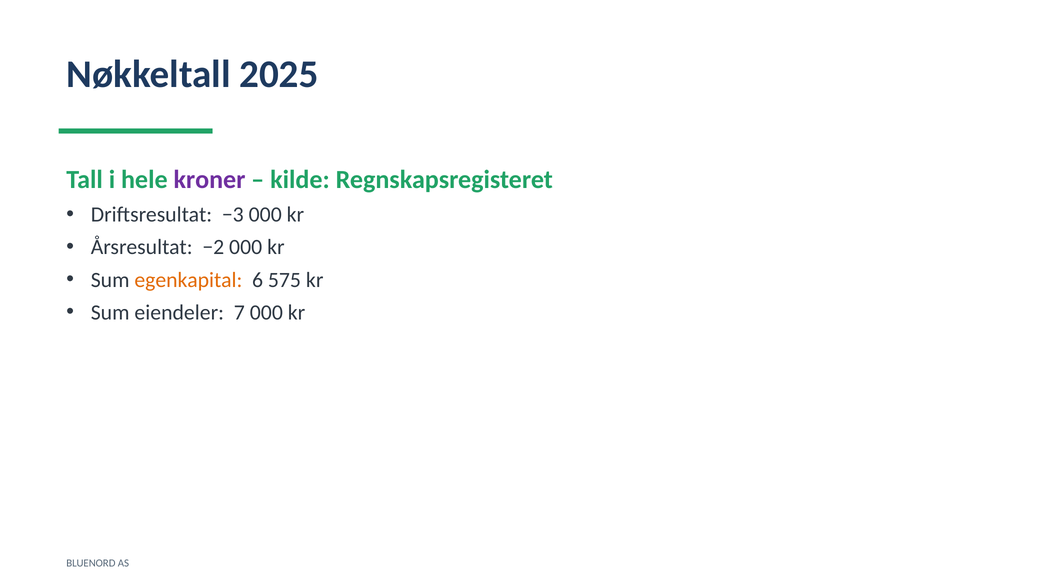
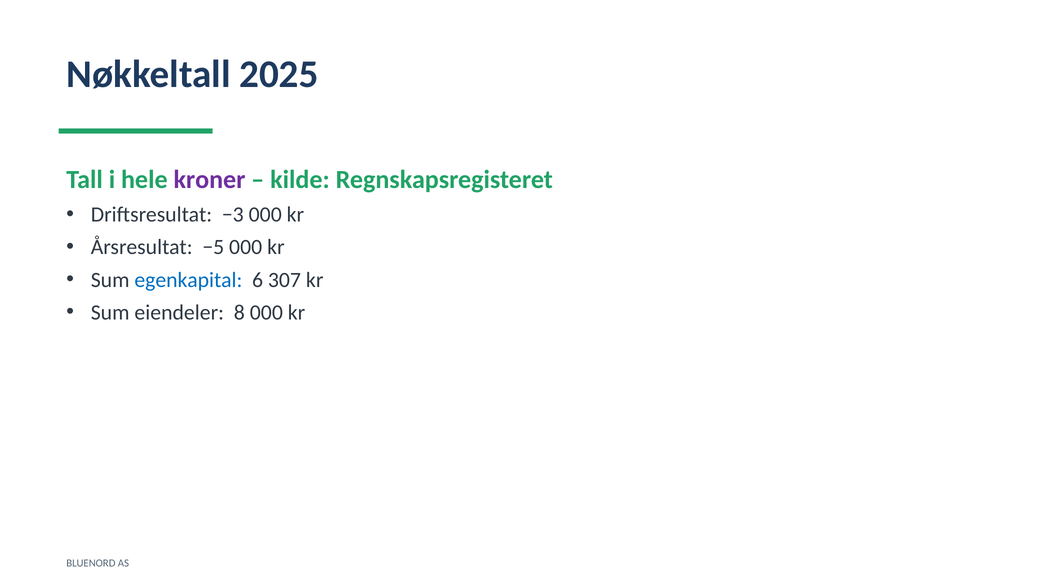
−2: −2 -> −5 (213, 247)
egenkapital colour: orange -> blue (188, 280)
575: 575 -> 307 (284, 280)
7: 7 -> 8 (239, 312)
